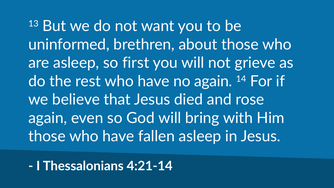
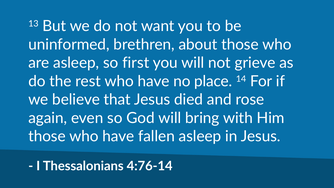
no again: again -> place (213, 81)
4:21-14: 4:21-14 -> 4:76-14 (150, 166)
